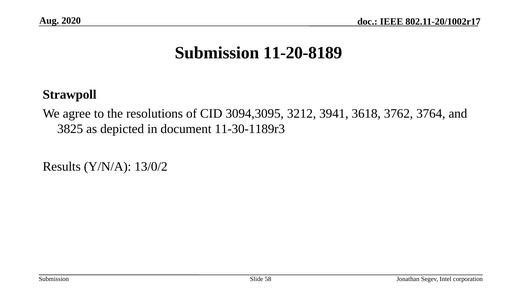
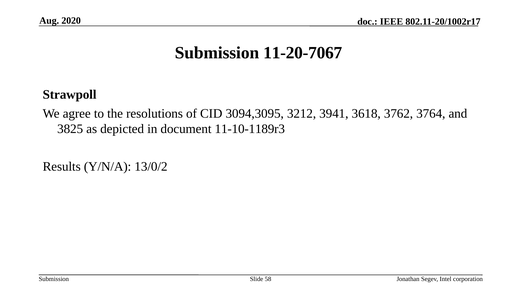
11-20-8189: 11-20-8189 -> 11-20-7067 (303, 53)
11-30-1189r3: 11-30-1189r3 -> 11-10-1189r3 (250, 129)
